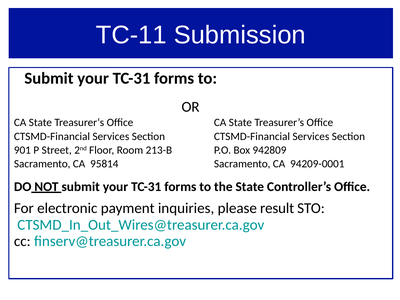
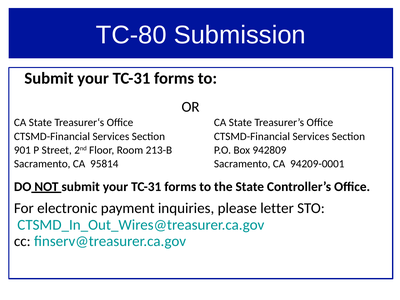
TC-11: TC-11 -> TC-80 (131, 35)
result: result -> letter (277, 208)
